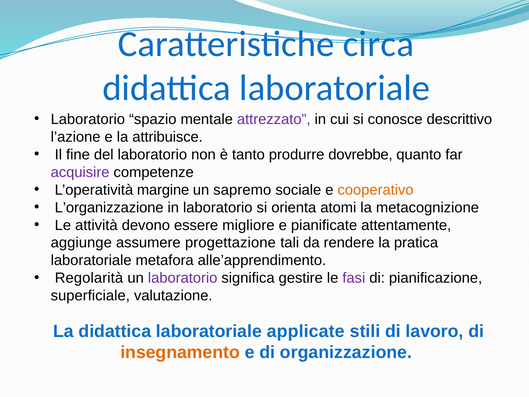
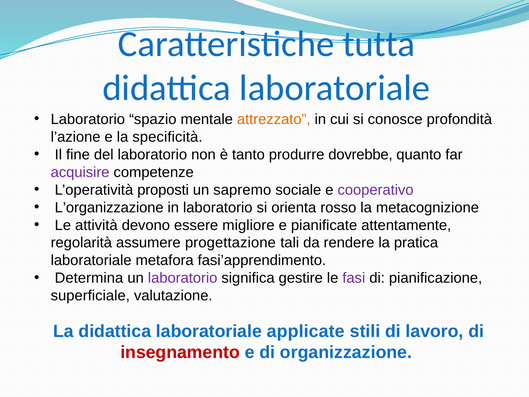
circa: circa -> tutta (379, 44)
attrezzato colour: purple -> orange (274, 119)
descrittivo: descrittivo -> profondità (459, 119)
attribuisce: attribuisce -> specificità (167, 137)
margine: margine -> proposti (163, 190)
cooperativo colour: orange -> purple (376, 190)
atomi: atomi -> rosso (338, 207)
aggiunge: aggiunge -> regolarità (81, 243)
alle’apprendimento: alle’apprendimento -> fasi’apprendimento (262, 260)
Regolarità: Regolarità -> Determina (89, 278)
insegnamento colour: orange -> red (180, 352)
